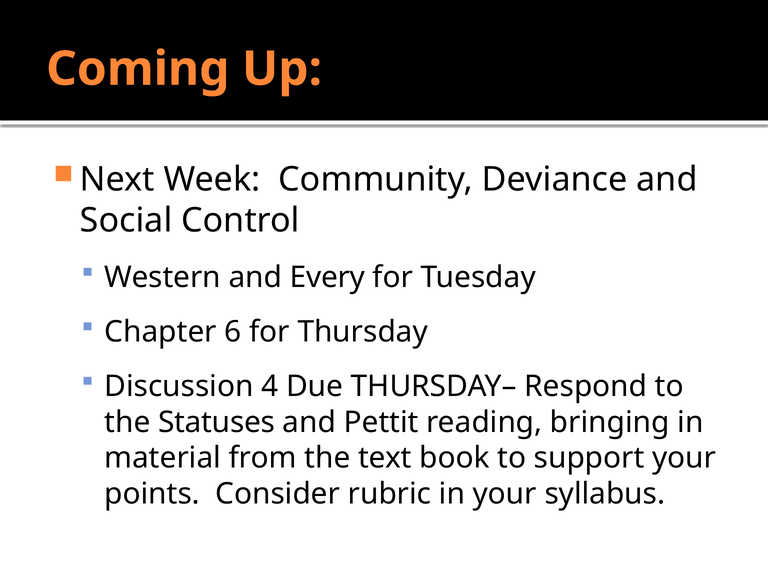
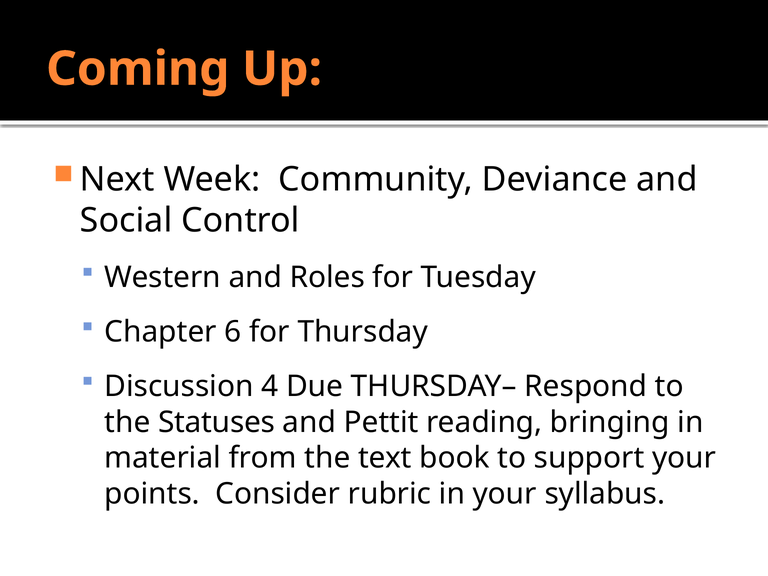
Every: Every -> Roles (327, 278)
